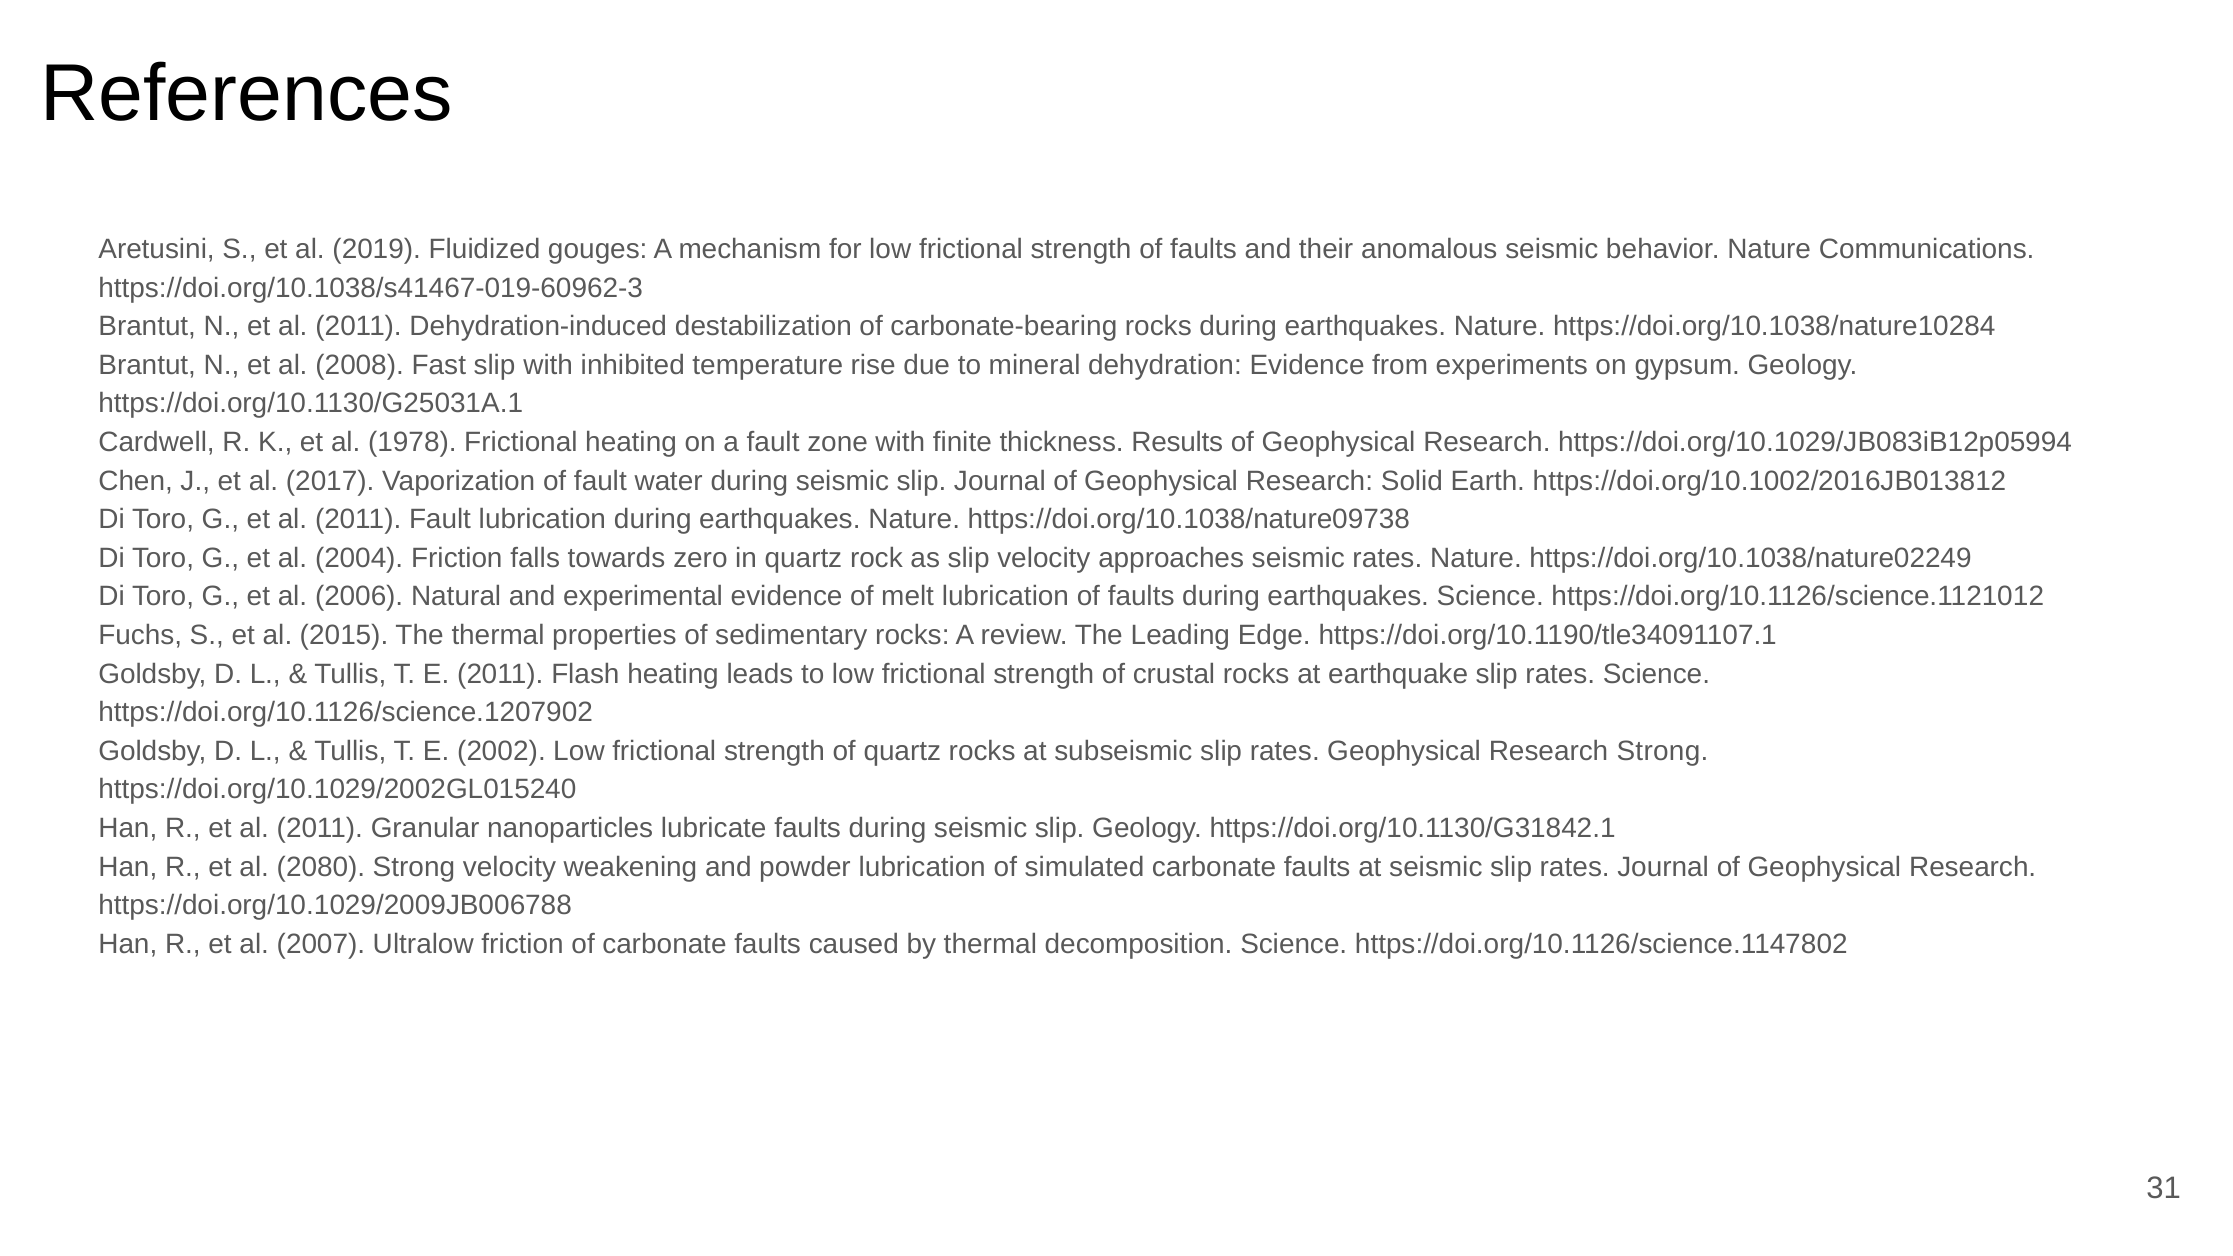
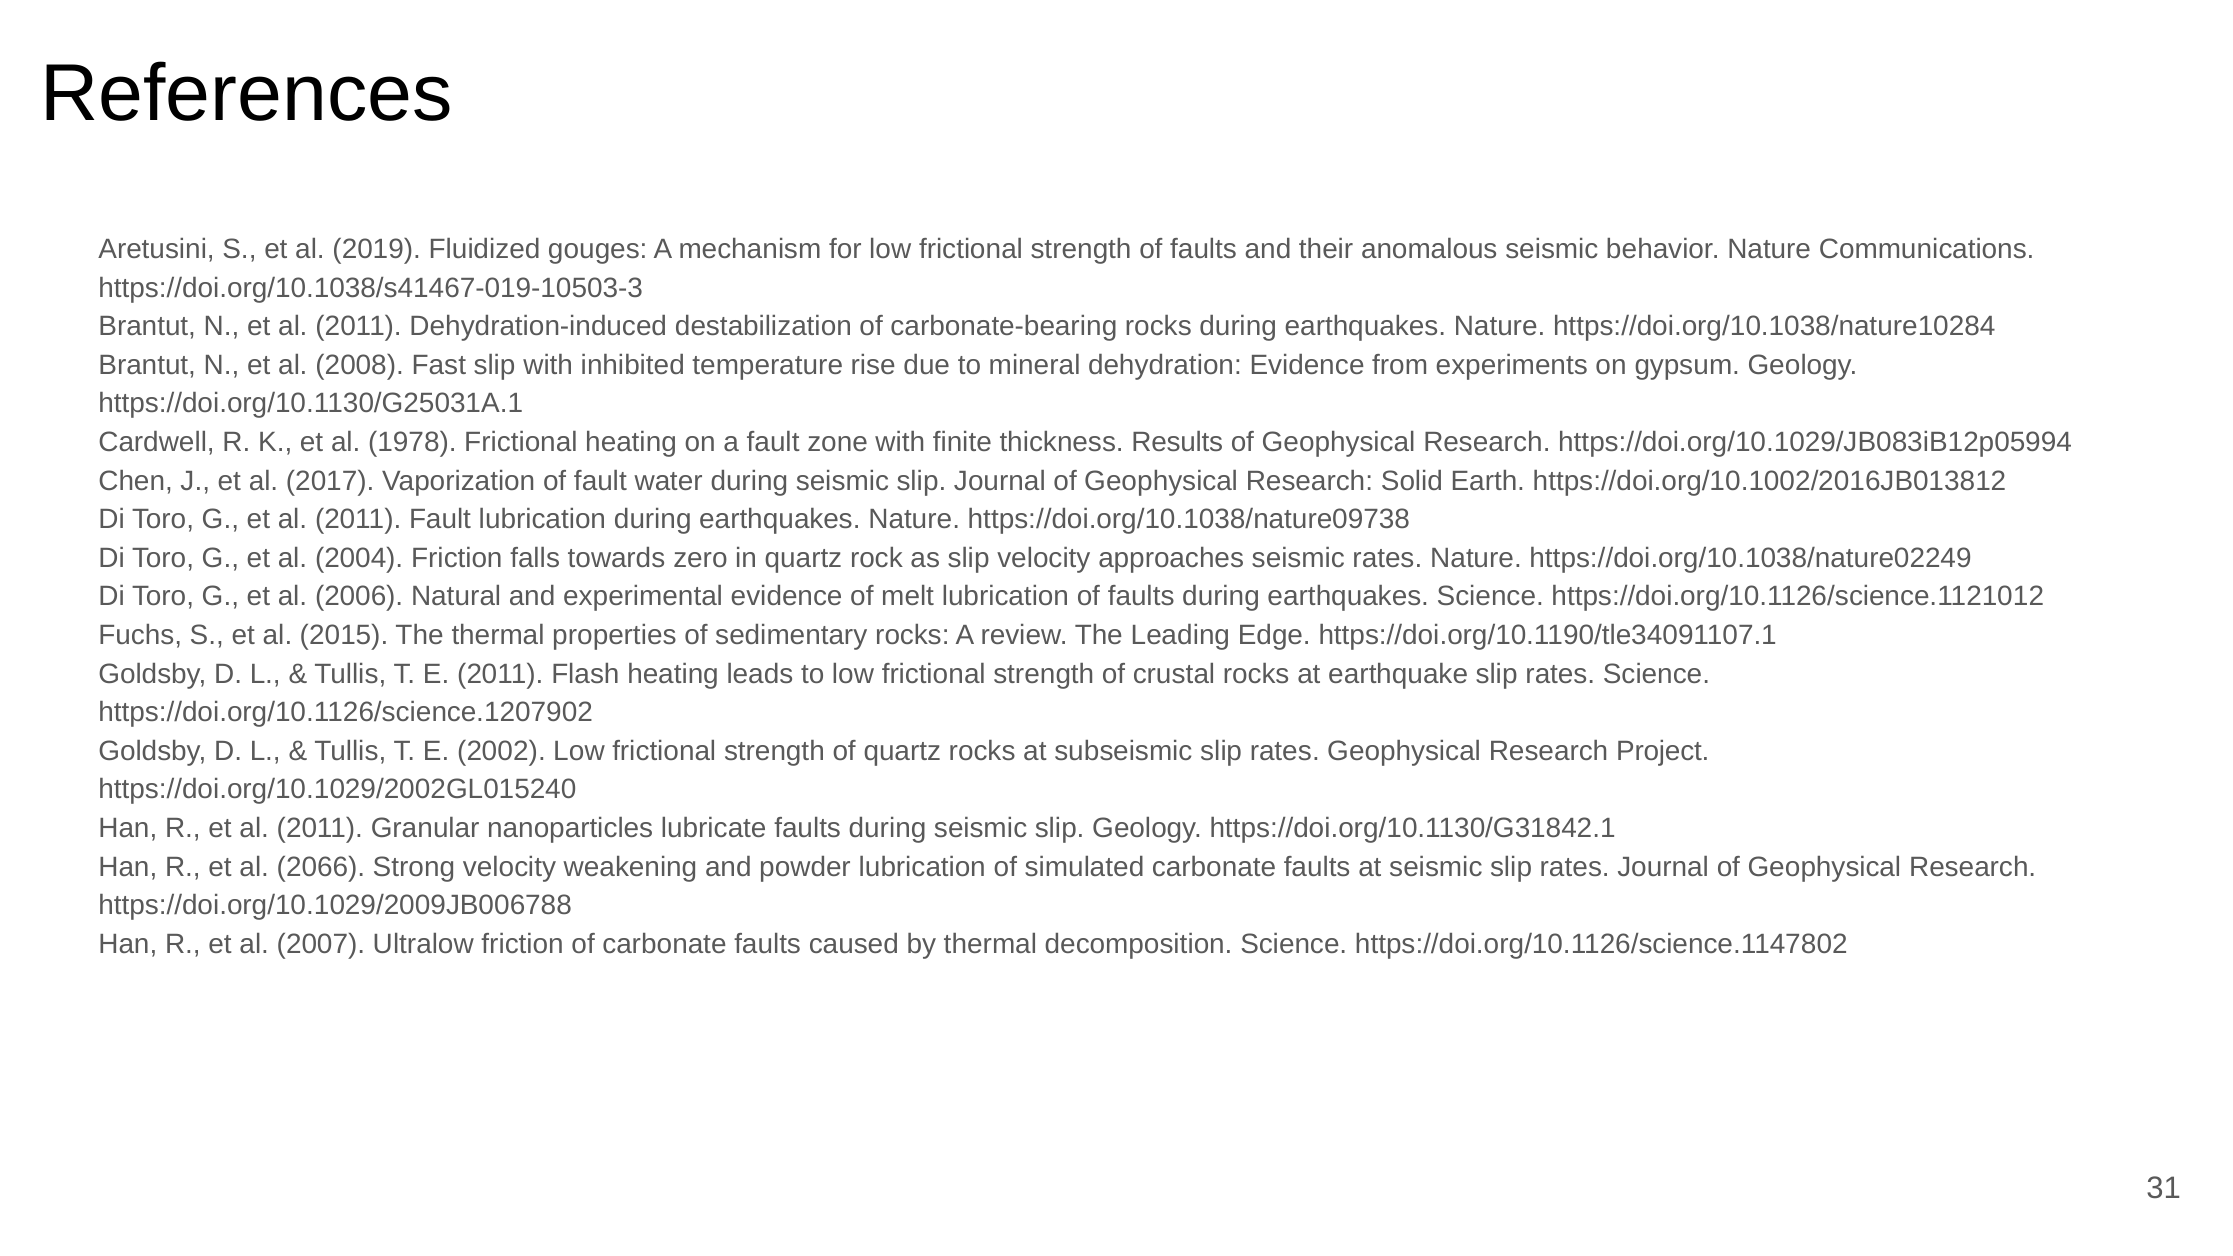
https://doi.org/10.1038/s41467-019-60962-3: https://doi.org/10.1038/s41467-019-60962-3 -> https://doi.org/10.1038/s41467-019-10503-3 (371, 288)
Research Strong: Strong -> Project (1663, 751)
2080: 2080 -> 2066 (321, 867)
